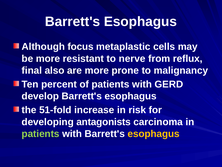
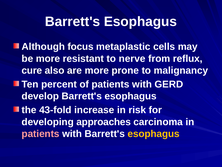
final: final -> cure (32, 70)
51-fold: 51-fold -> 43-fold (55, 110)
antagonists: antagonists -> approaches (104, 122)
patients colour: light green -> pink (41, 133)
